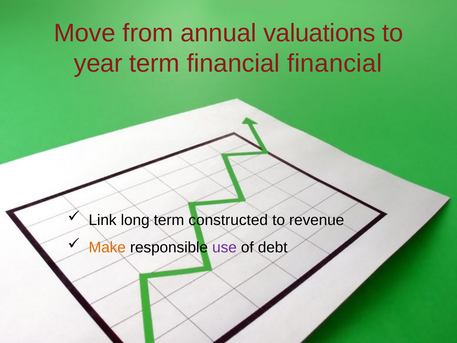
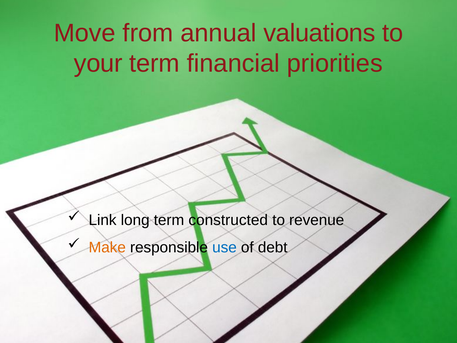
year: year -> your (98, 63)
financial financial: financial -> priorities (335, 63)
use colour: purple -> blue (224, 247)
